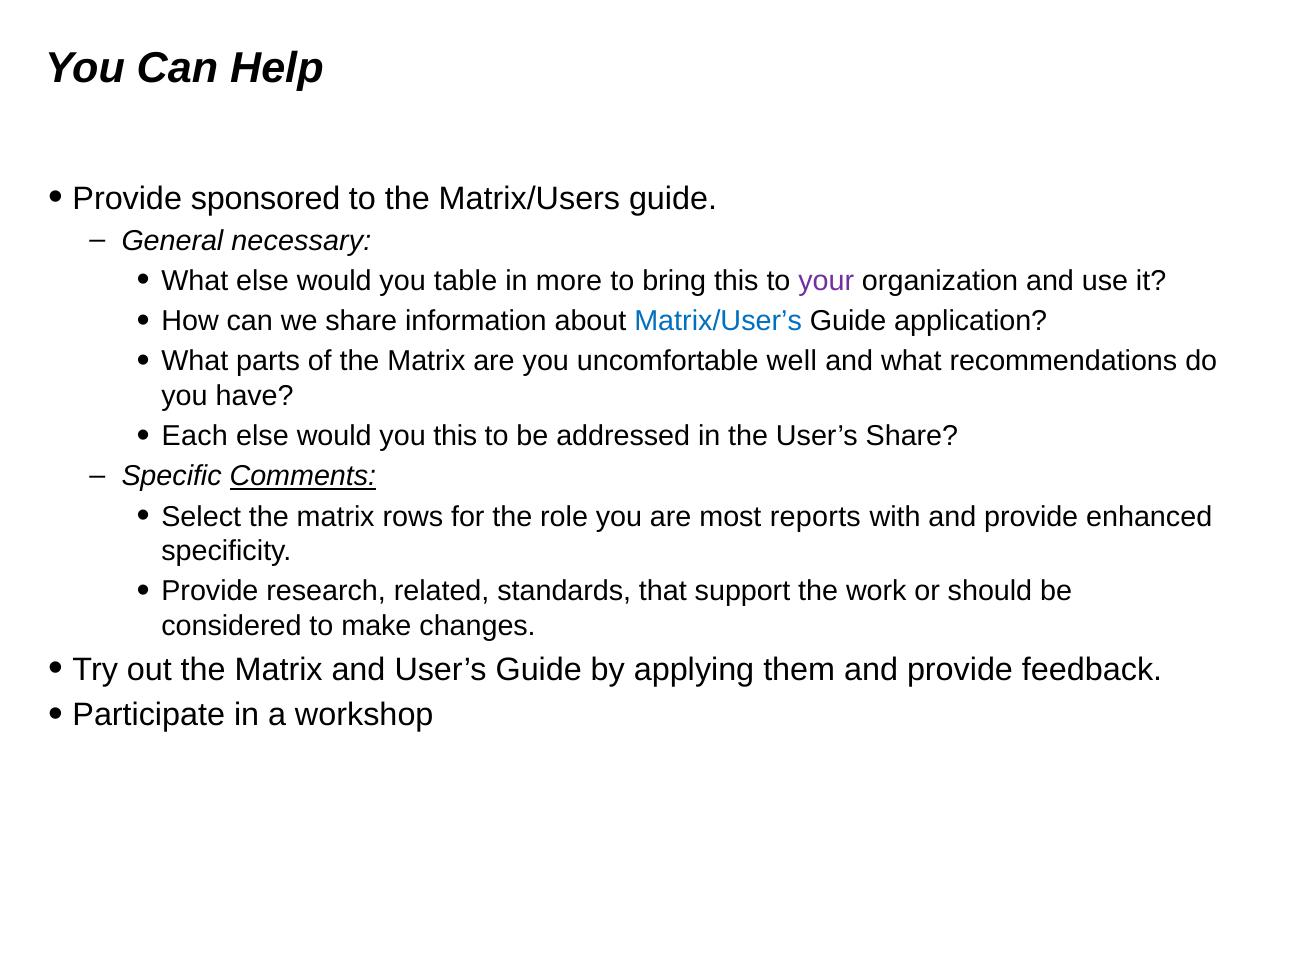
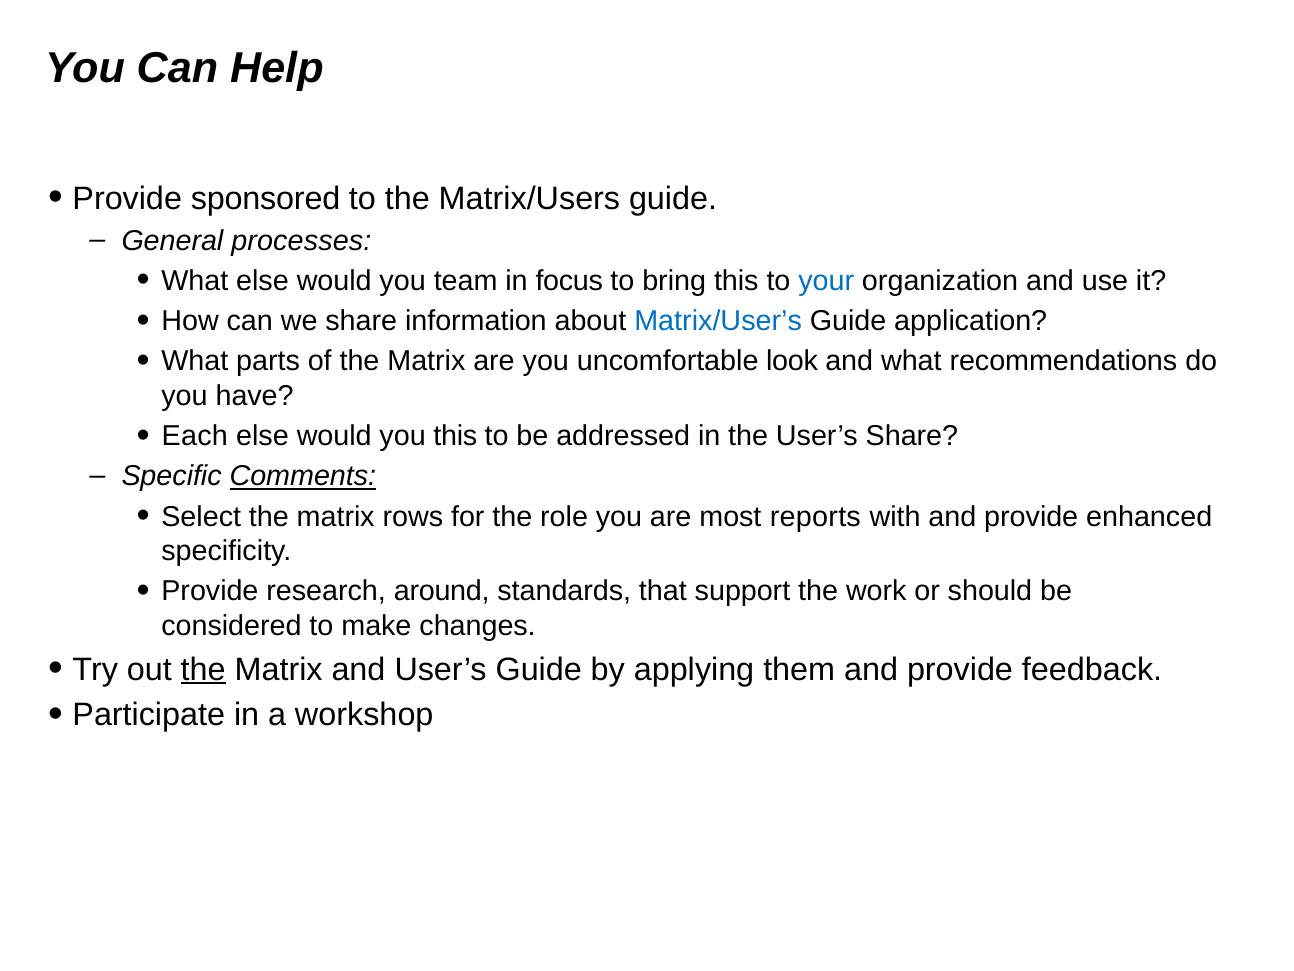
necessary: necessary -> processes (301, 240)
table: table -> team (466, 281)
more: more -> focus (569, 281)
your colour: purple -> blue (826, 281)
well: well -> look (792, 361)
related: related -> around (442, 591)
the underline: none -> present (203, 669)
